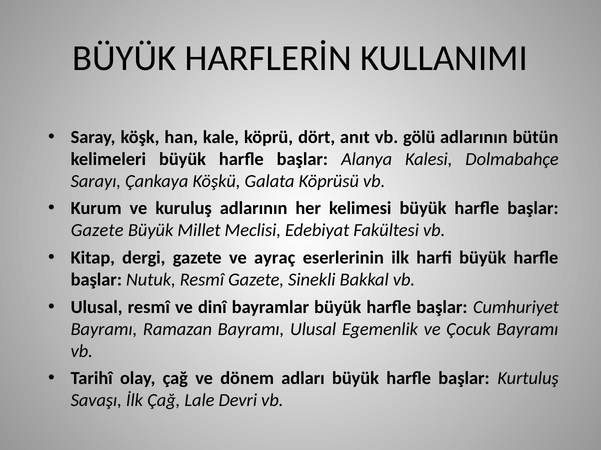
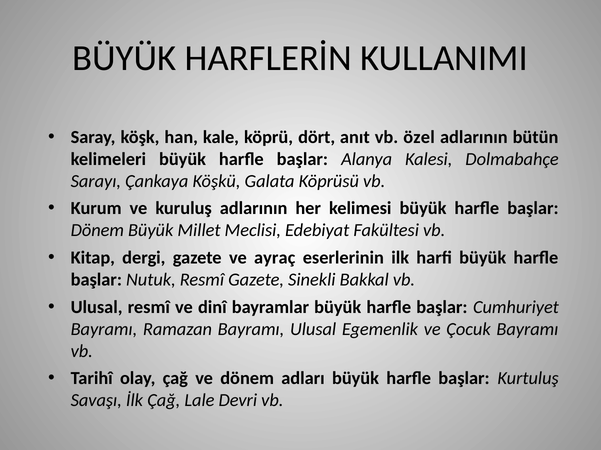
gölü: gölü -> özel (419, 137)
Gazete: Gazete -> Dönem (97, 231)
